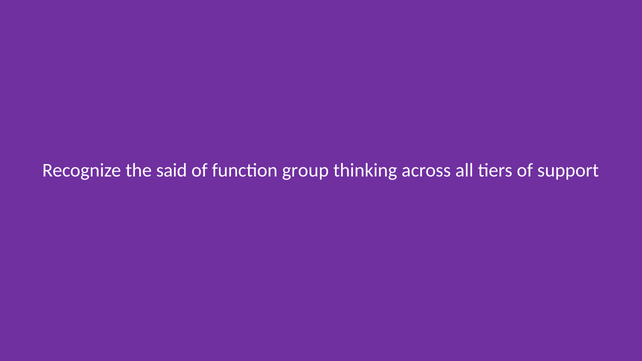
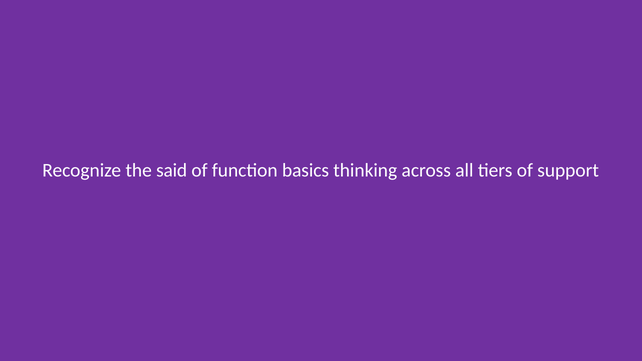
group: group -> basics (306, 171)
